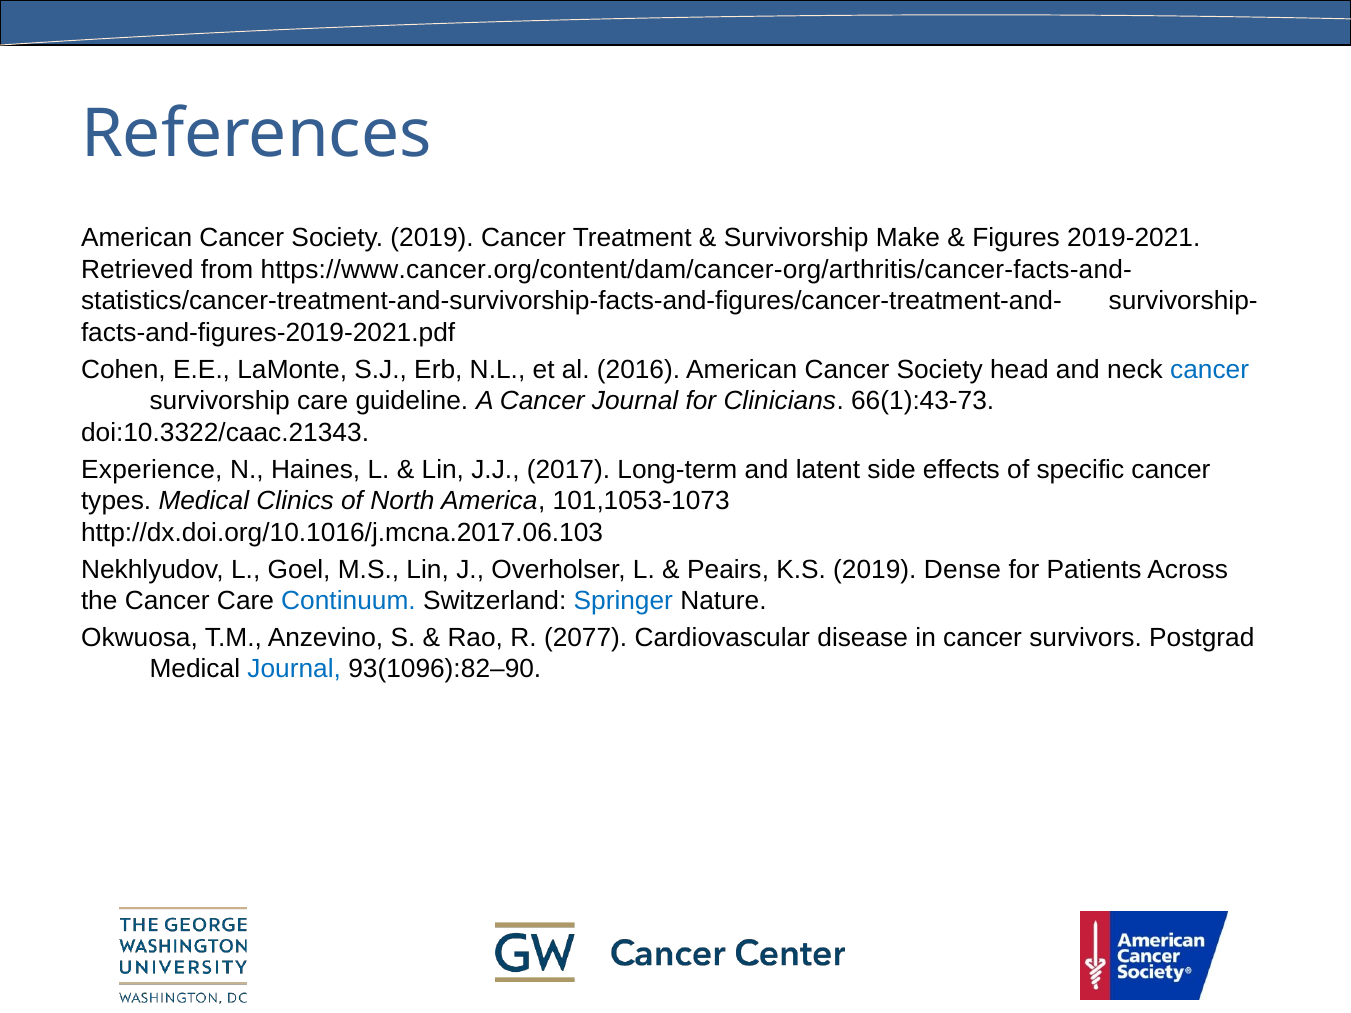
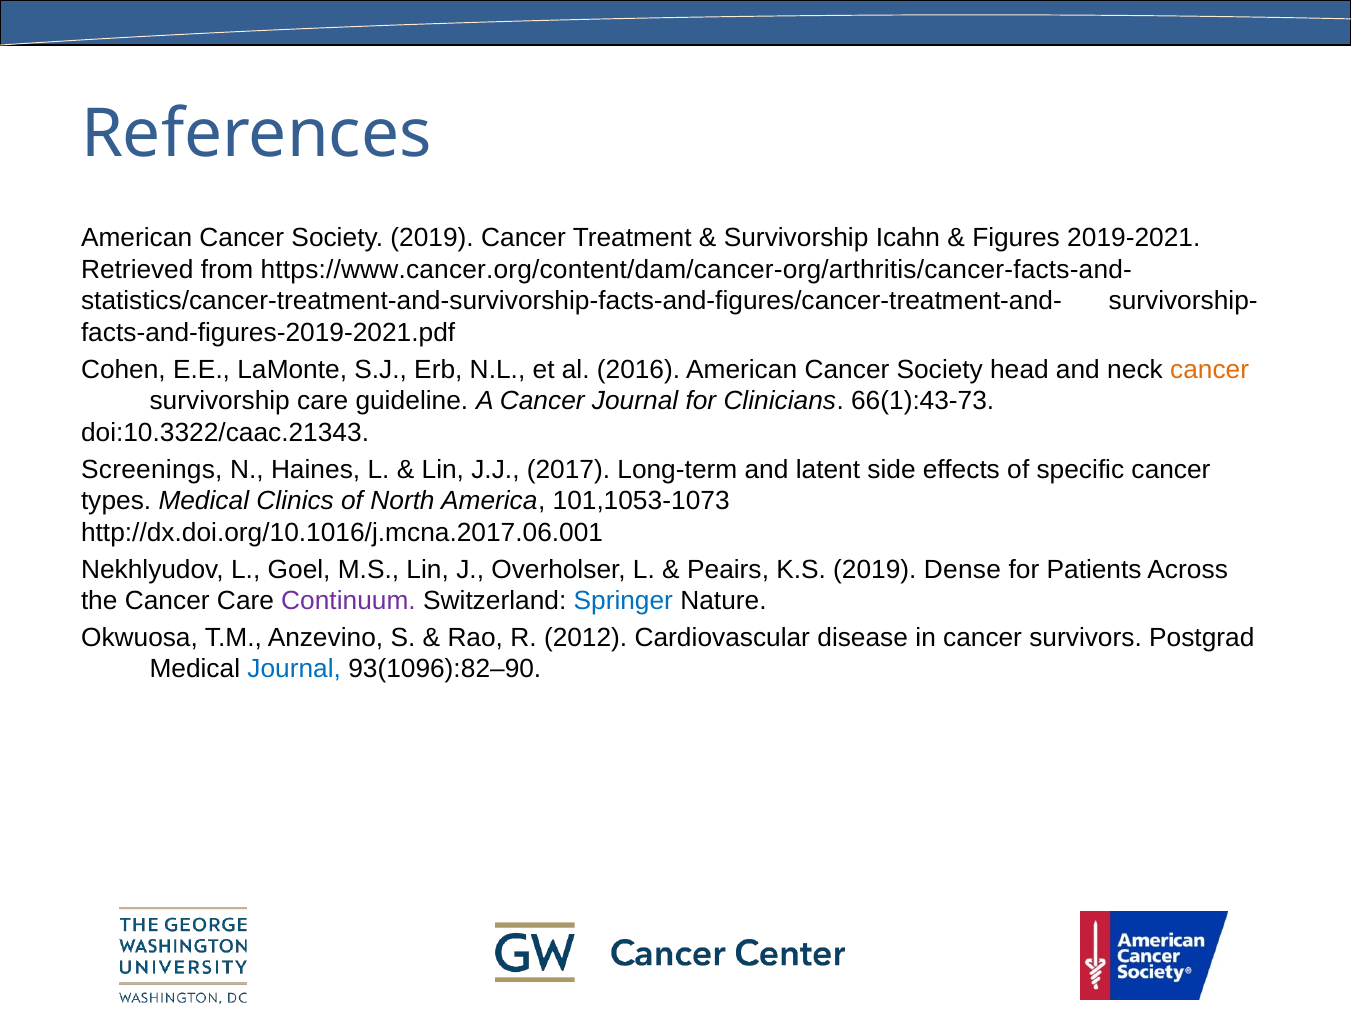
Make: Make -> Icahn (908, 238)
cancer colour: blue -> orange (1210, 370)
Experience: Experience -> Screenings (152, 470)
http://dx.doi.org/10.1016/j.mcna.2017.06.103: http://dx.doi.org/10.1016/j.mcna.2017.06.103 -> http://dx.doi.org/10.1016/j.mcna.2017.06.001 (342, 533)
Continuum colour: blue -> purple (348, 601)
2077: 2077 -> 2012 (586, 638)
